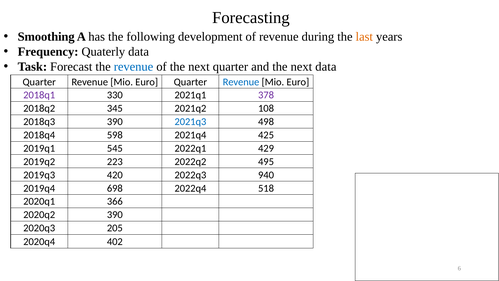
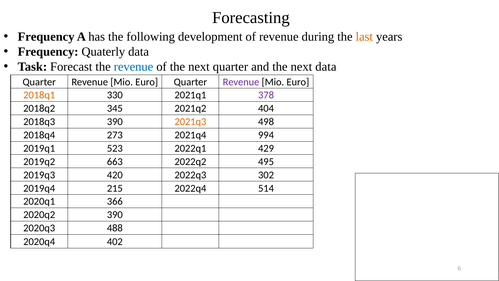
Smoothing: Smoothing -> Frequency (46, 37)
Revenue colour: blue -> purple (241, 82)
2018q1 colour: purple -> orange (39, 95)
108: 108 -> 404 (266, 108)
2021q3 colour: blue -> orange (190, 122)
598: 598 -> 273 (115, 135)
425: 425 -> 994 (266, 135)
545: 545 -> 523 (115, 148)
223: 223 -> 663 (115, 161)
940: 940 -> 302 (266, 175)
698: 698 -> 215 (115, 188)
518: 518 -> 514 (266, 188)
205: 205 -> 488 (115, 228)
